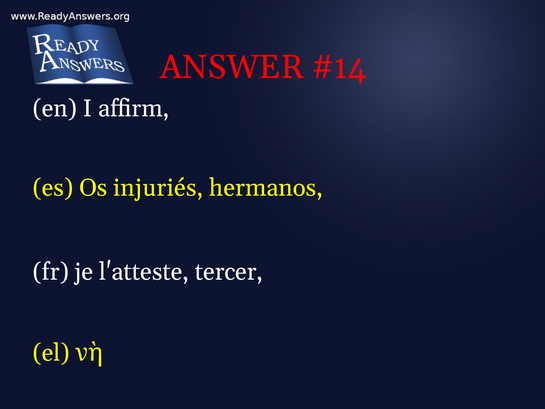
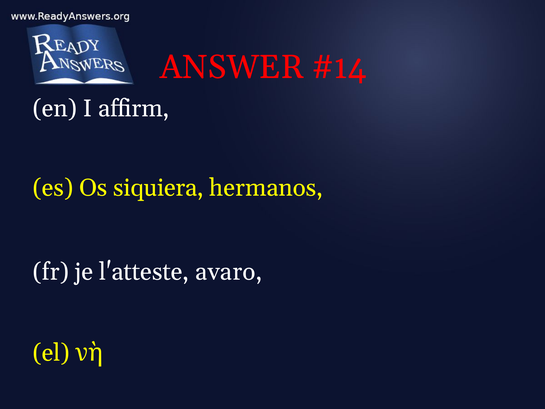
injuriés: injuriés -> siquiera (159, 188)
tercer: tercer -> avaro (229, 272)
